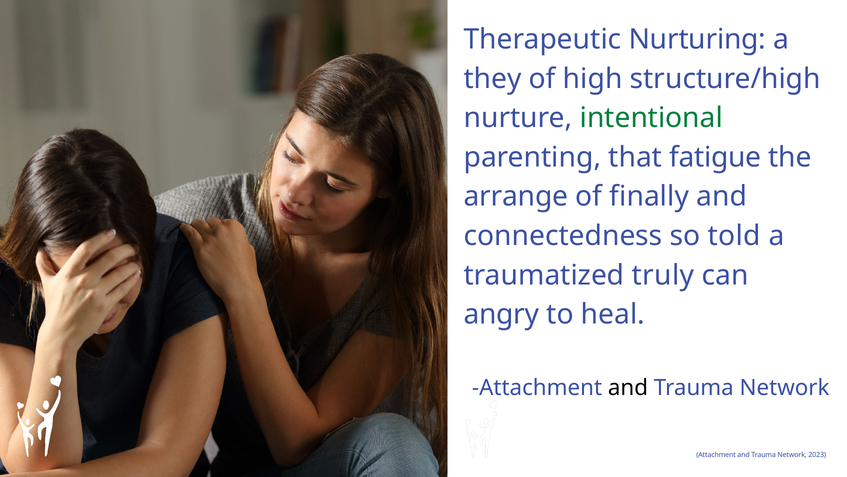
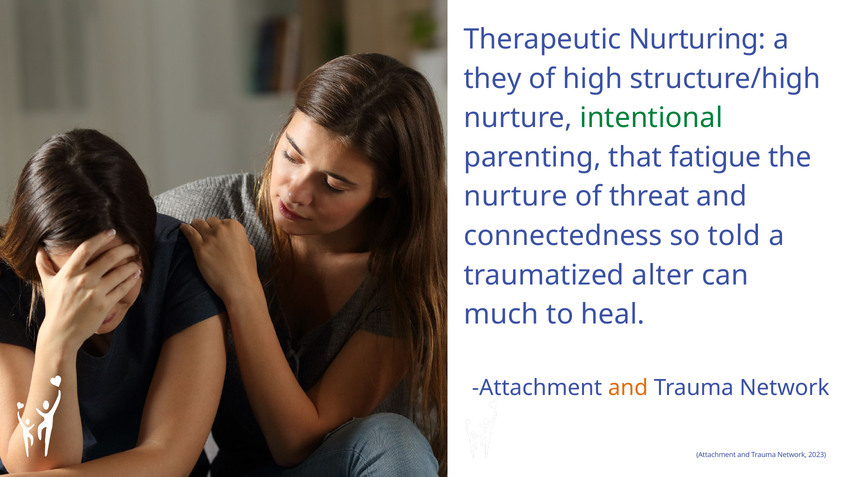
arrange: arrange -> nurture (516, 196)
finally: finally -> threat (649, 196)
truly: truly -> alter (663, 275)
angry: angry -> much (501, 314)
and colour: black -> orange (628, 388)
